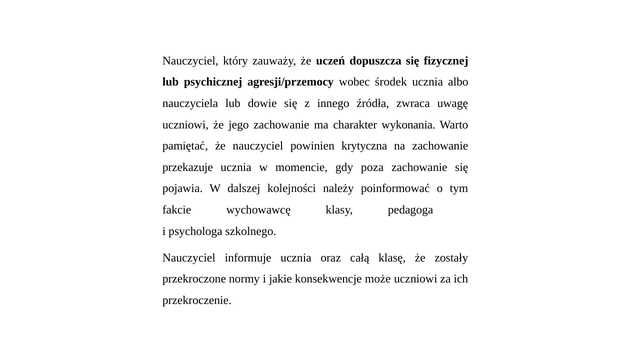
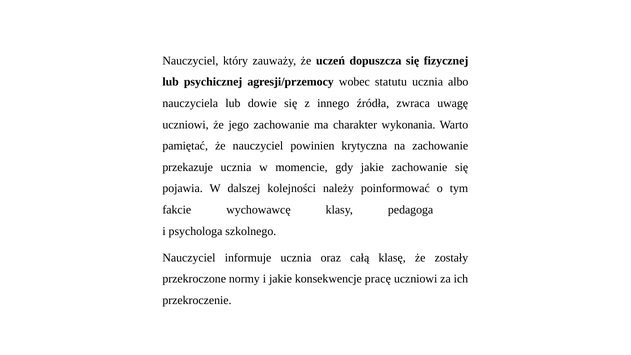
środek: środek -> statutu (391, 82)
gdy poza: poza -> jakie (372, 167)
może: może -> pracę (378, 279)
